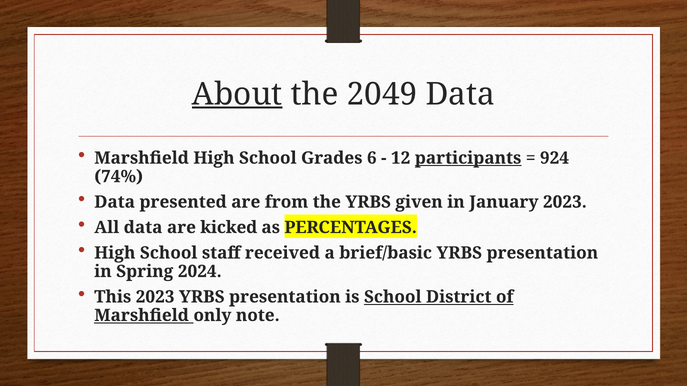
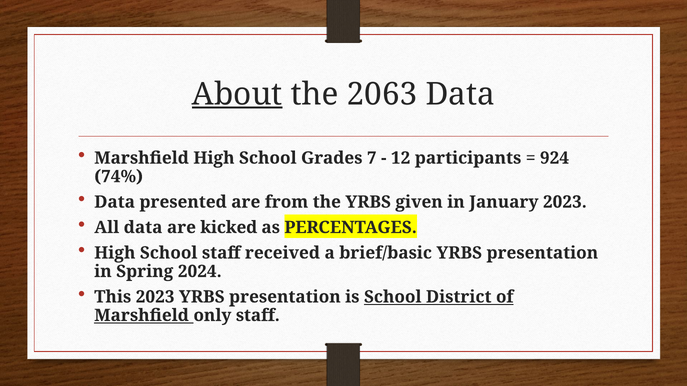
2049: 2049 -> 2063 (382, 94)
6: 6 -> 7 (372, 158)
participants underline: present -> none (468, 158)
only note: note -> staff (258, 316)
